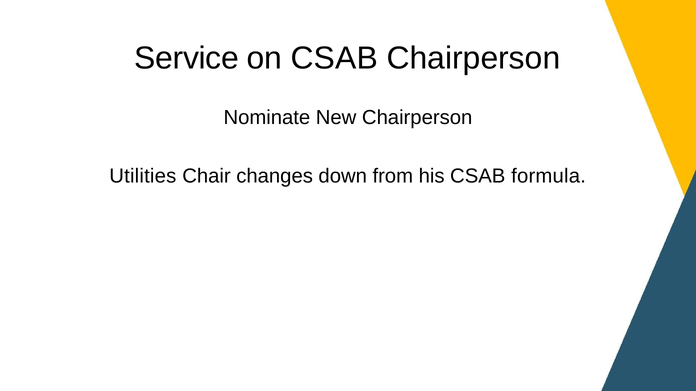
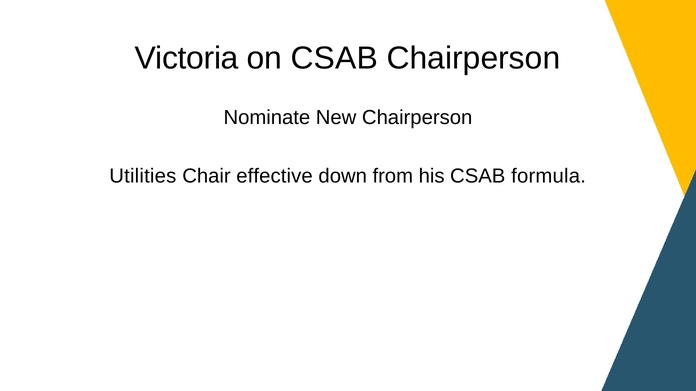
Service: Service -> Victoria (187, 58)
changes: changes -> effective (275, 176)
